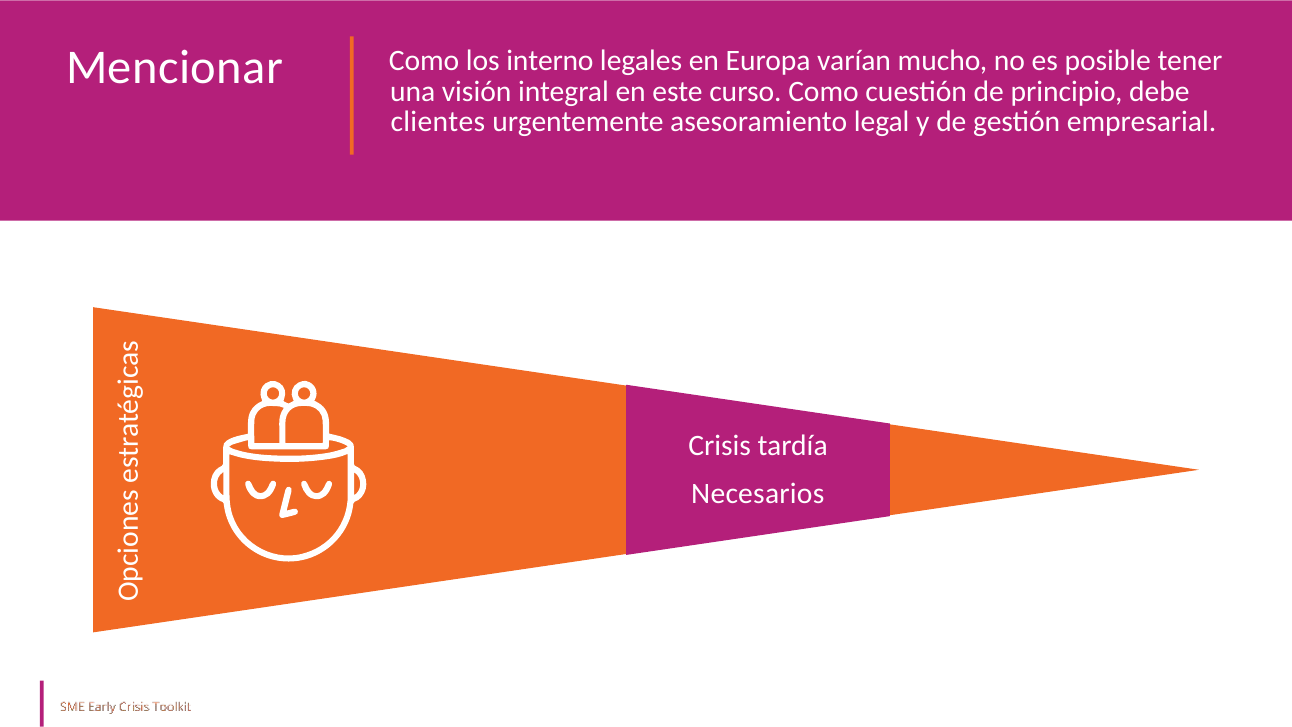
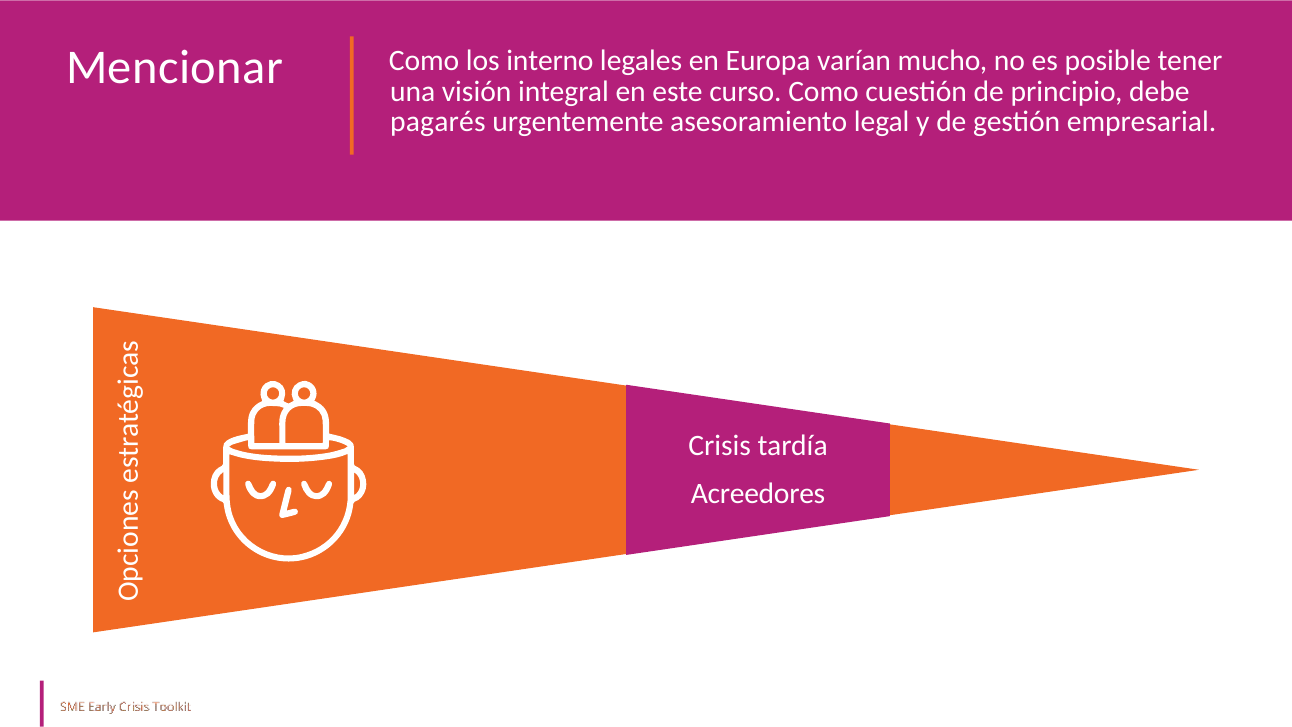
clientes: clientes -> pagarés (438, 122)
Necesarios: Necesarios -> Acreedores (758, 494)
